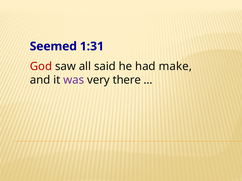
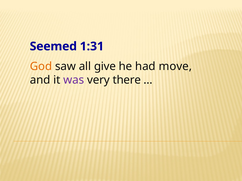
God colour: red -> orange (41, 66)
said: said -> give (105, 66)
make: make -> move (175, 66)
